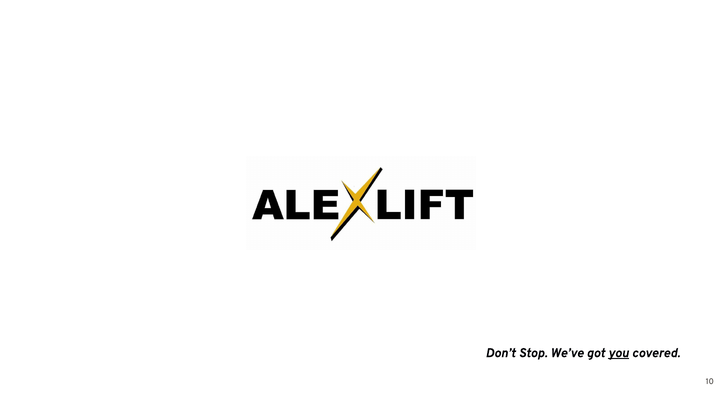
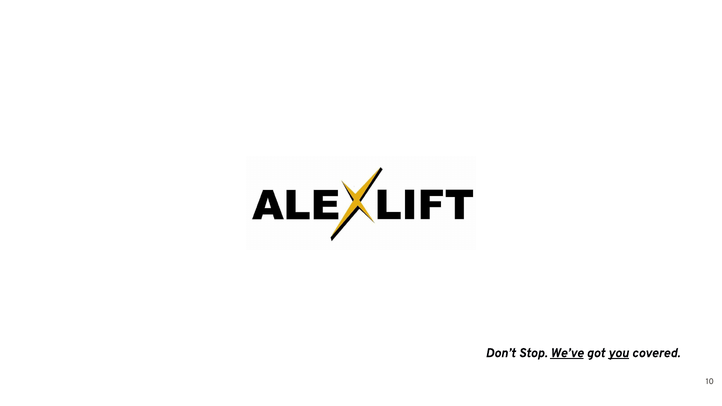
We’ve underline: none -> present (567, 353)
